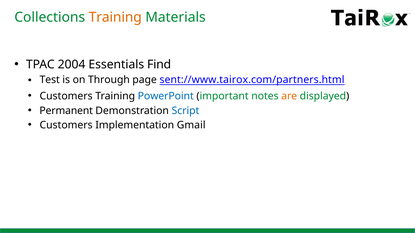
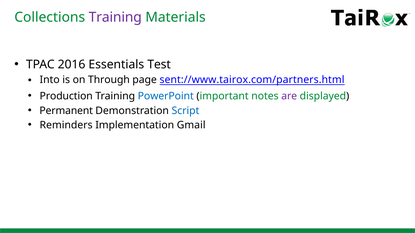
Training colour: orange -> purple (115, 17)
2004: 2004 -> 2016 (72, 65)
Find: Find -> Test (159, 65)
Test: Test -> Into (50, 80)
Customers: Customers -> Production (66, 96)
are colour: orange -> purple (289, 96)
Customers: Customers -> Reminders (66, 125)
